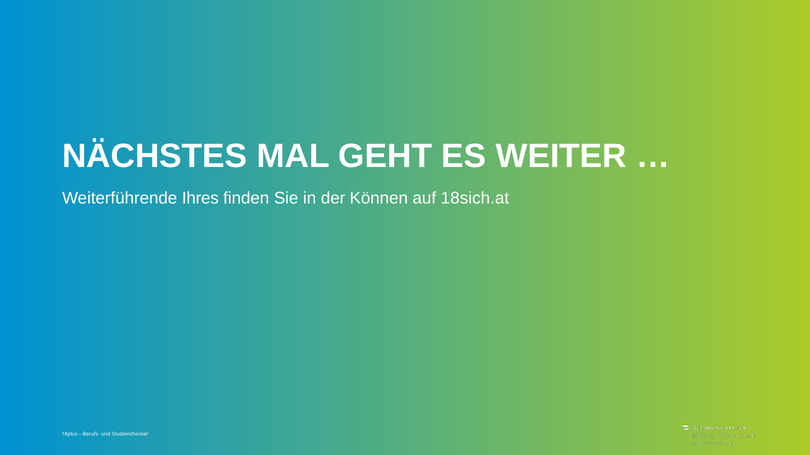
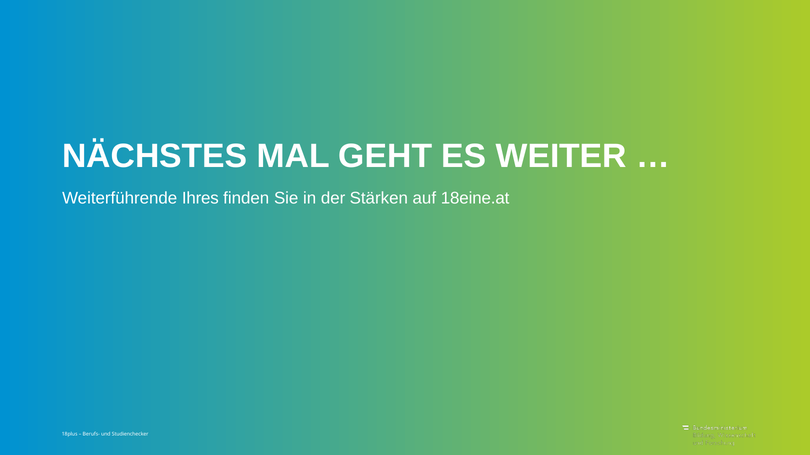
Können: Können -> Stärken (379, 199)
18sich.at: 18sich.at -> 18eine.at (475, 199)
